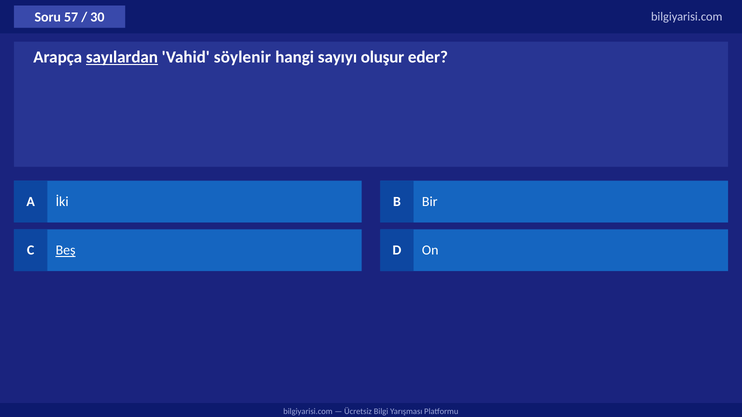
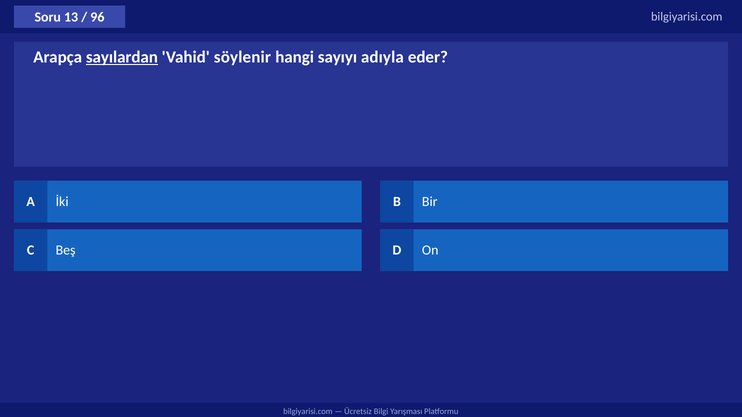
57: 57 -> 13 (71, 17)
30: 30 -> 96 (97, 17)
oluşur: oluşur -> adıyla (382, 57)
Beş underline: present -> none (66, 251)
